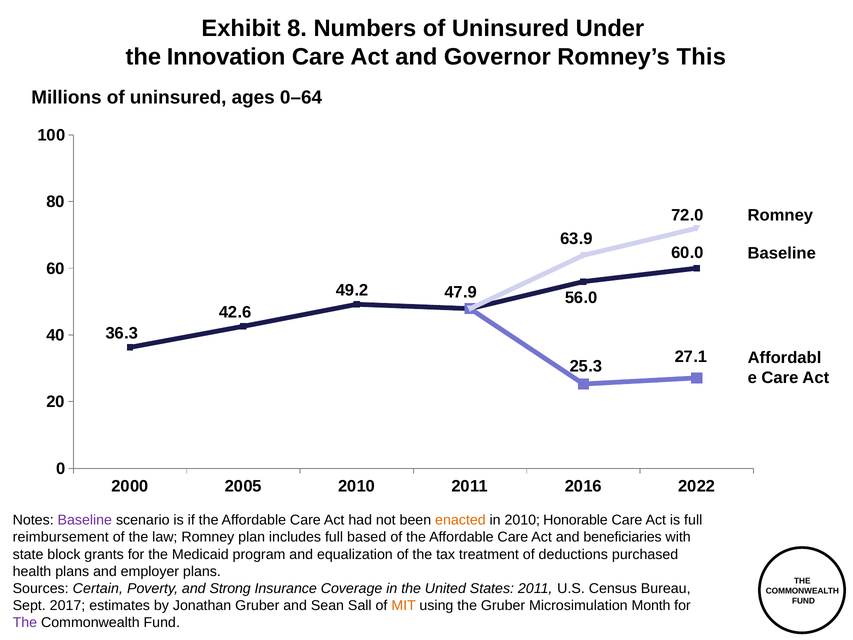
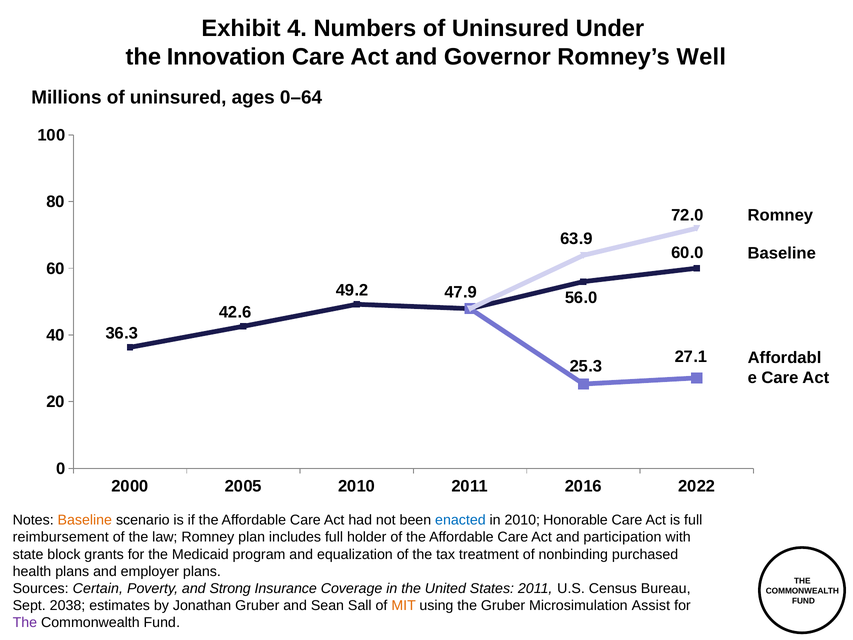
8: 8 -> 4 (297, 29)
This: This -> Well (701, 57)
Baseline colour: purple -> orange (85, 520)
enacted colour: orange -> blue (460, 520)
based: based -> holder (367, 537)
beneficiaries: beneficiaries -> participation (622, 537)
deductions: deductions -> nonbinding (573, 554)
2017: 2017 -> 2038 (67, 605)
Month: Month -> Assist (651, 605)
